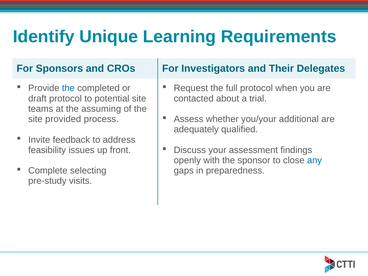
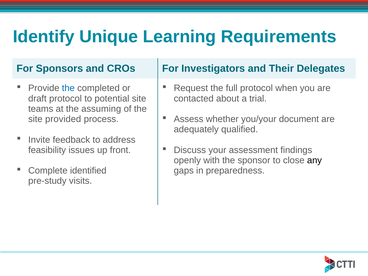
additional: additional -> document (299, 119)
any colour: blue -> black (314, 160)
selecting: selecting -> identified (88, 171)
